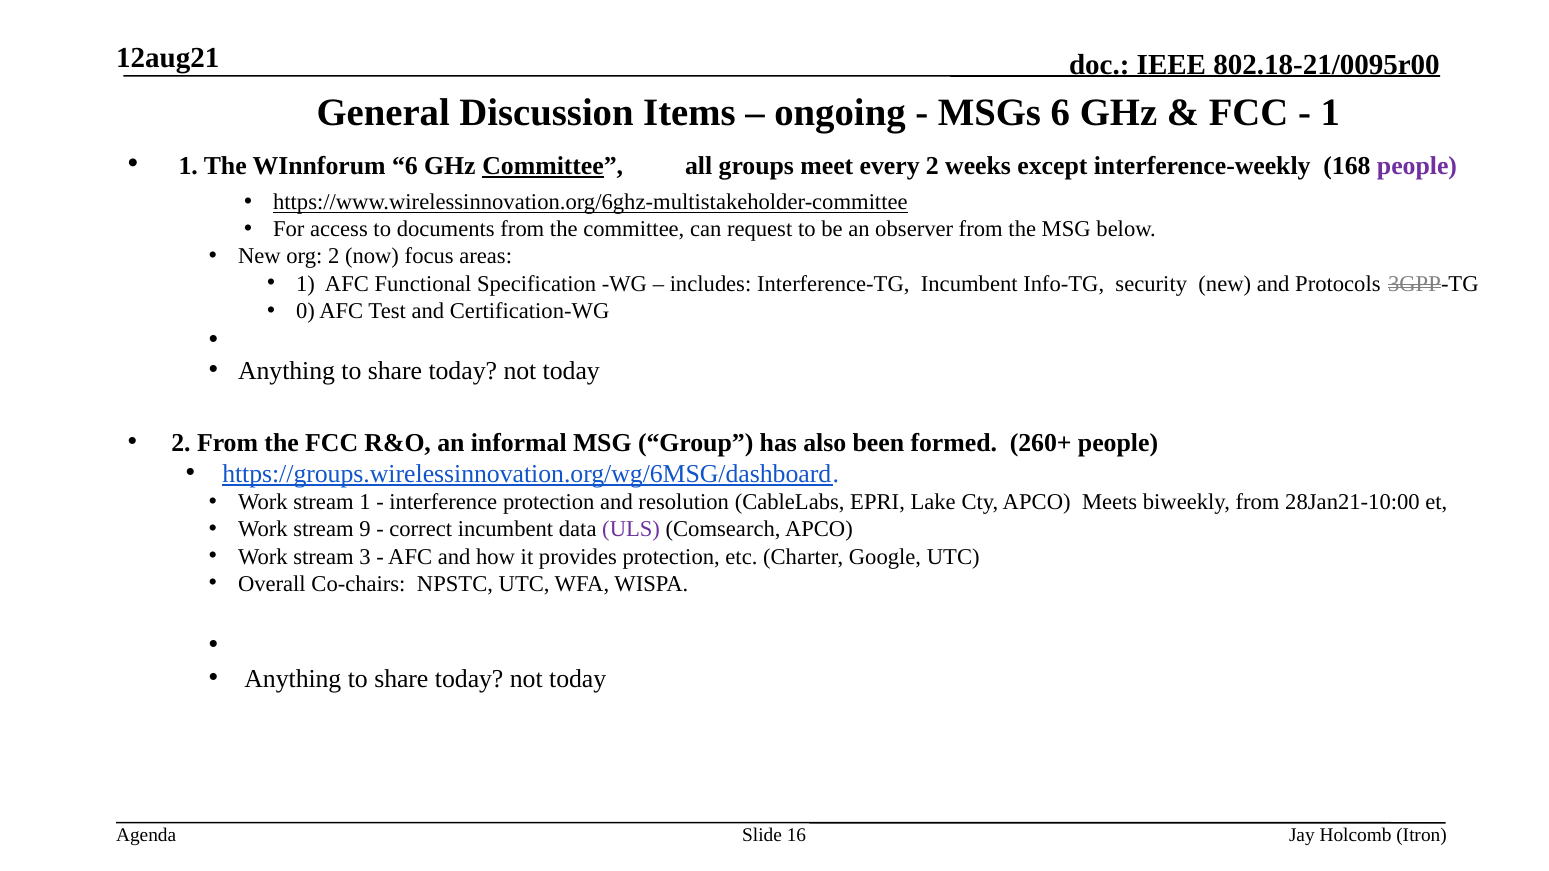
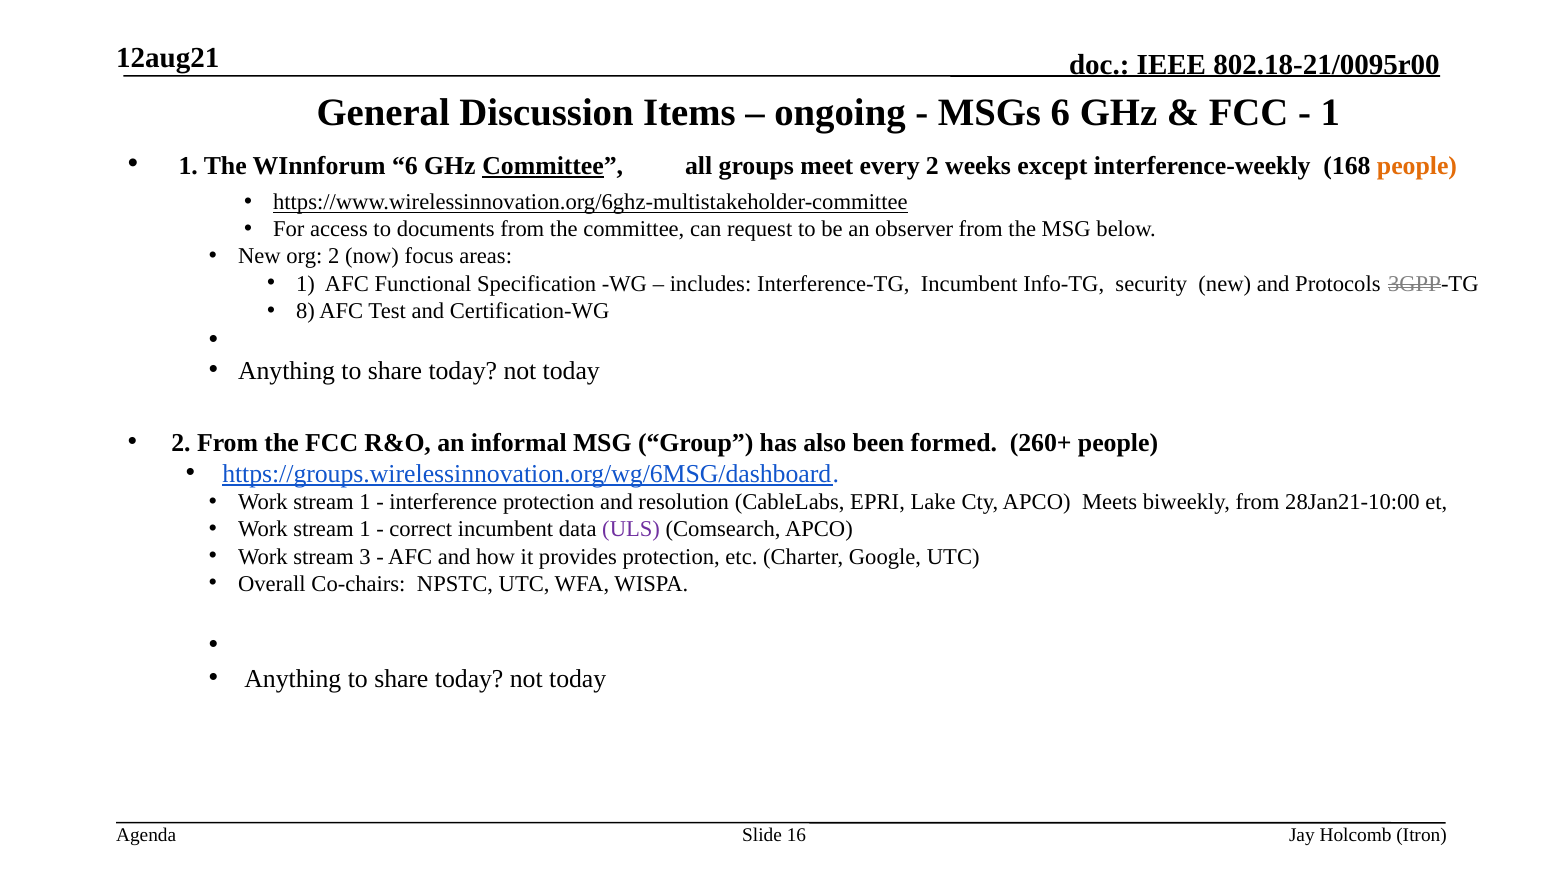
people colour: purple -> orange (1417, 166)
0: 0 -> 8 (306, 311)
9: 9 -> 1 (365, 530)
